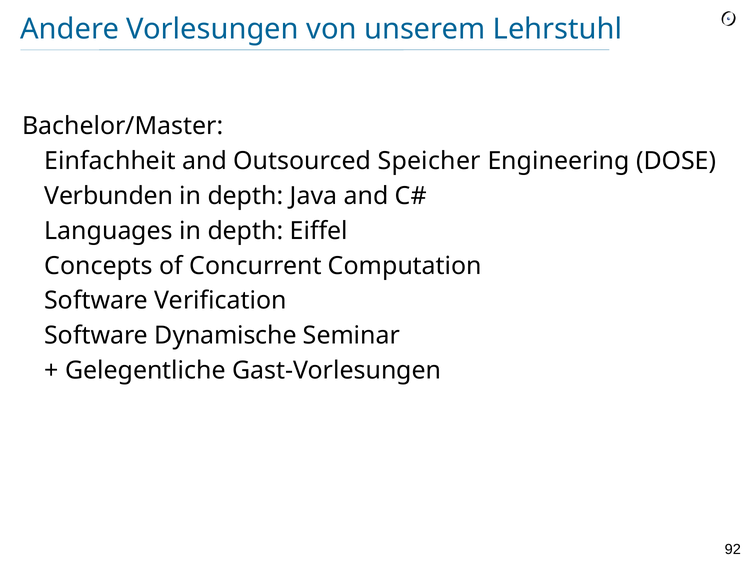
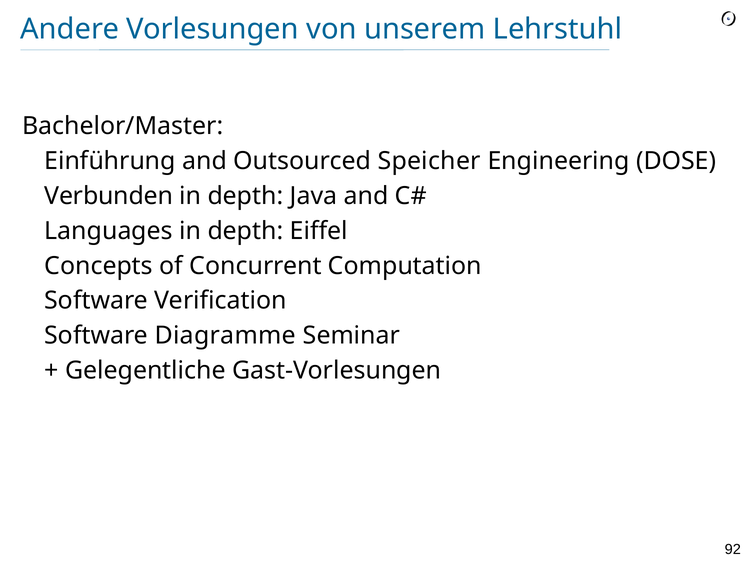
Einfachheit: Einfachheit -> Einführung (110, 161)
Dynamische: Dynamische -> Diagramme (225, 336)
